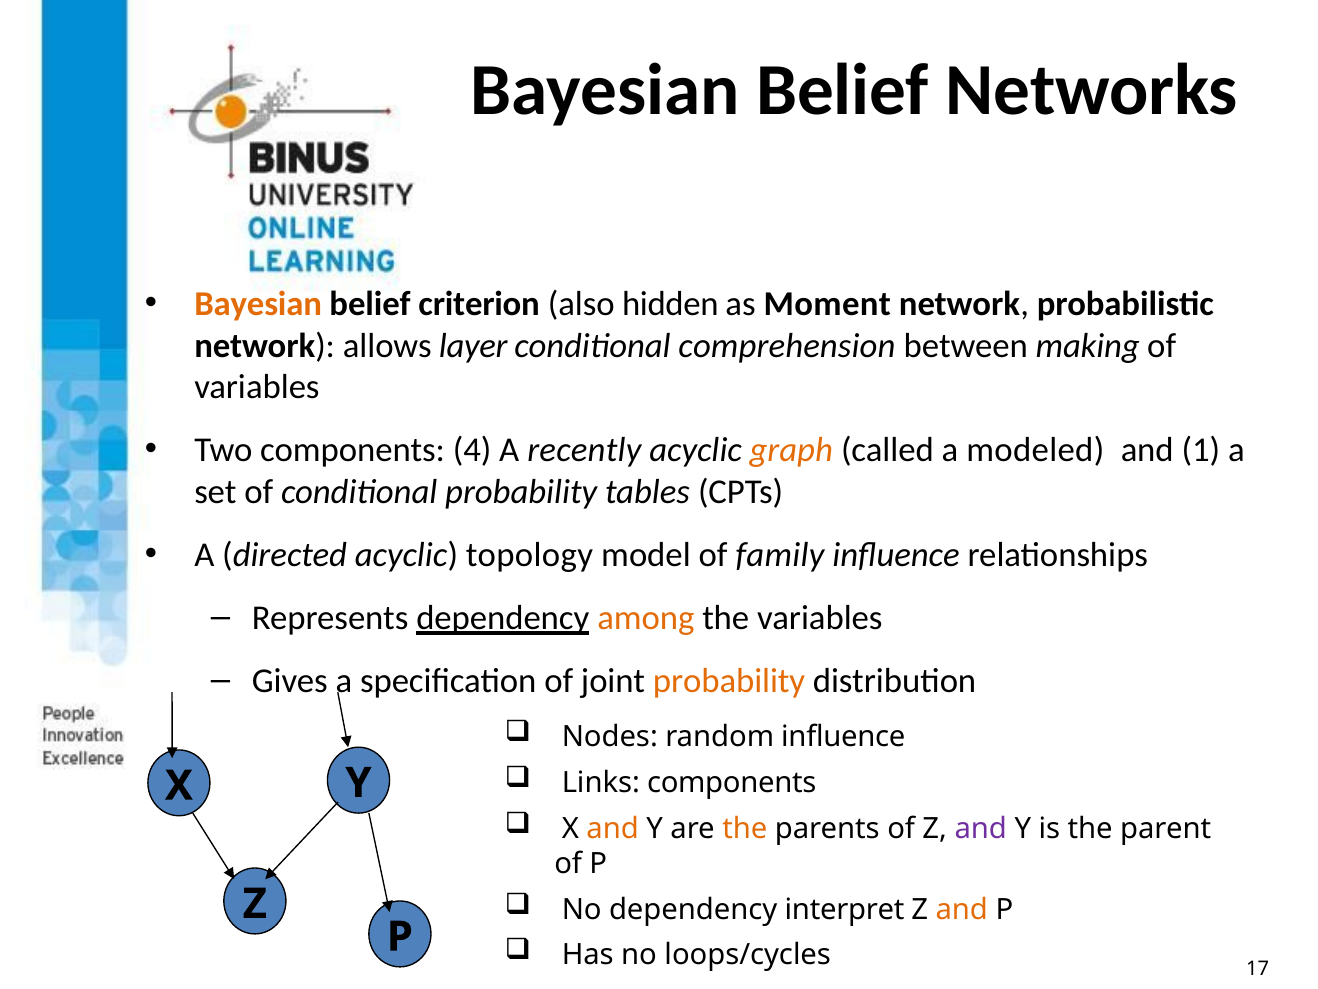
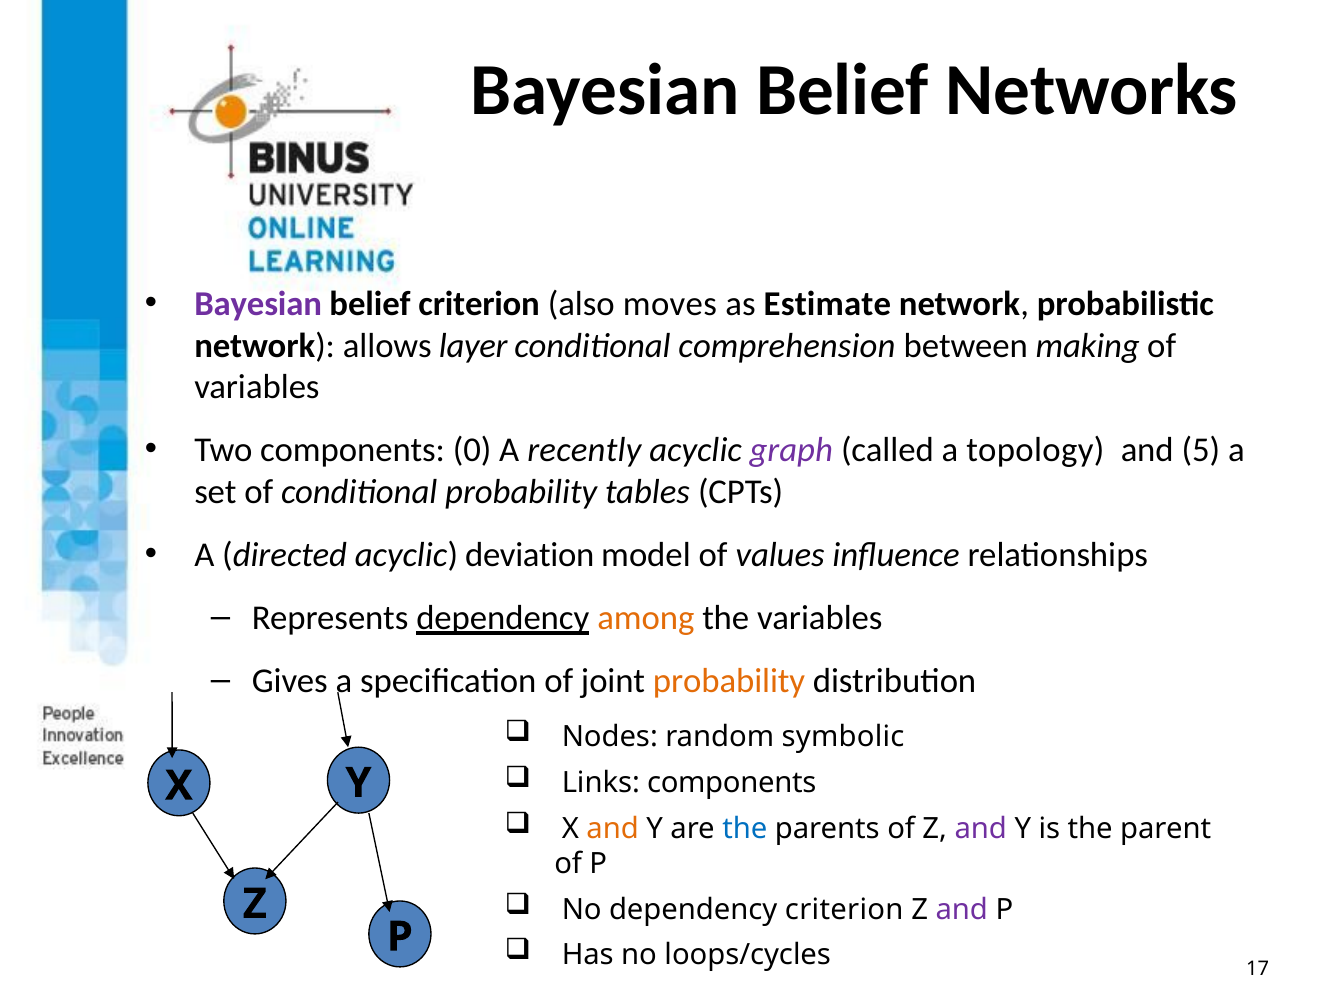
Bayesian colour: orange -> purple (258, 304)
hidden: hidden -> moves (670, 304)
Moment: Moment -> Estimate (827, 304)
4: 4 -> 0 (472, 450)
graph colour: orange -> purple (791, 450)
modeled: modeled -> topology (1035, 450)
1: 1 -> 5 (1201, 450)
topology: topology -> deviation (530, 555)
family: family -> values (780, 555)
random influence: influence -> symbolic (843, 736)
the colour: orange -> blue (745, 828)
dependency interpret: interpret -> criterion (844, 909)
and colour: orange -> purple (962, 909)
